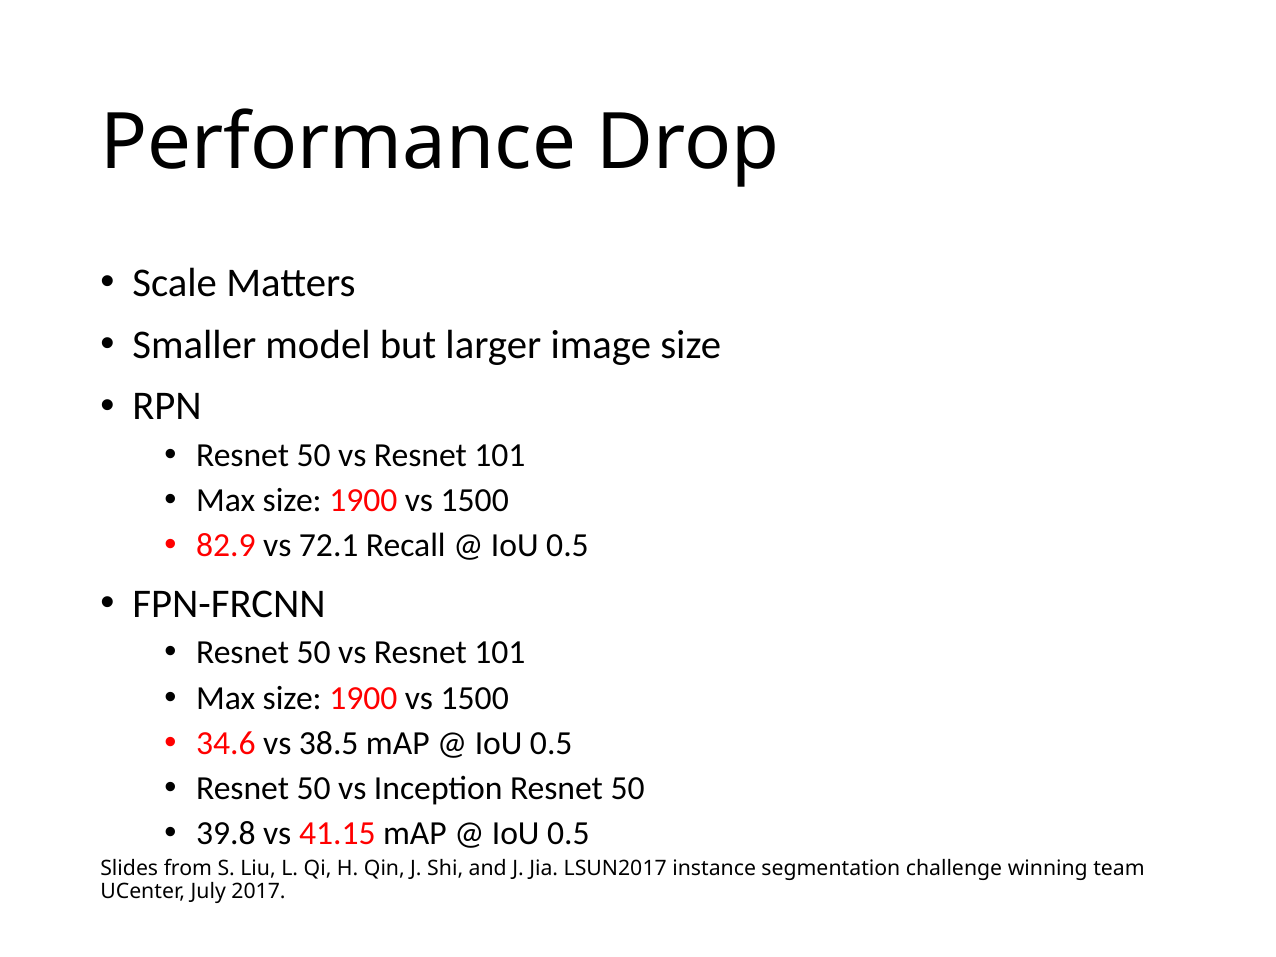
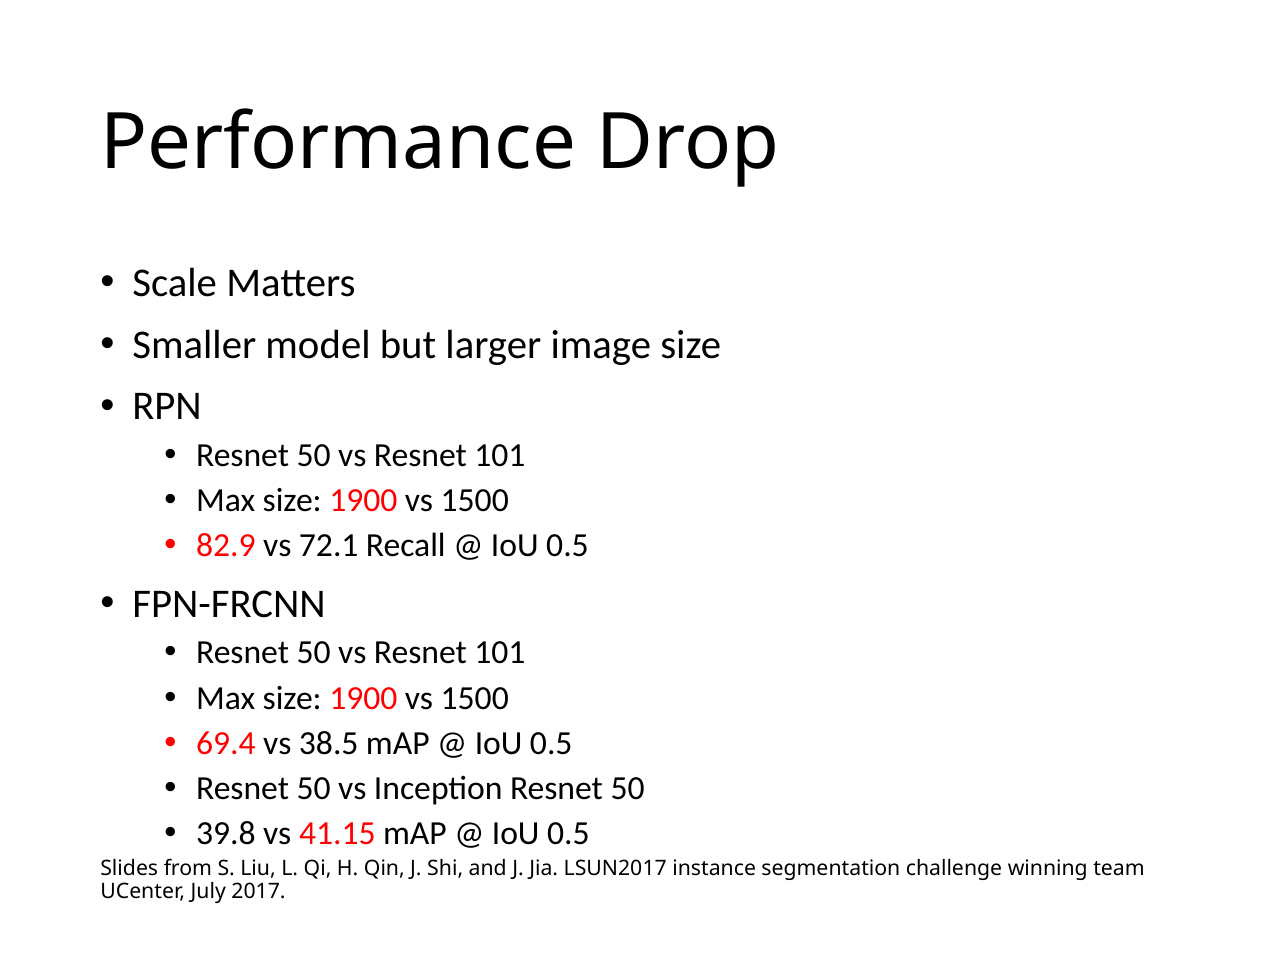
34.6: 34.6 -> 69.4 (226, 743)
